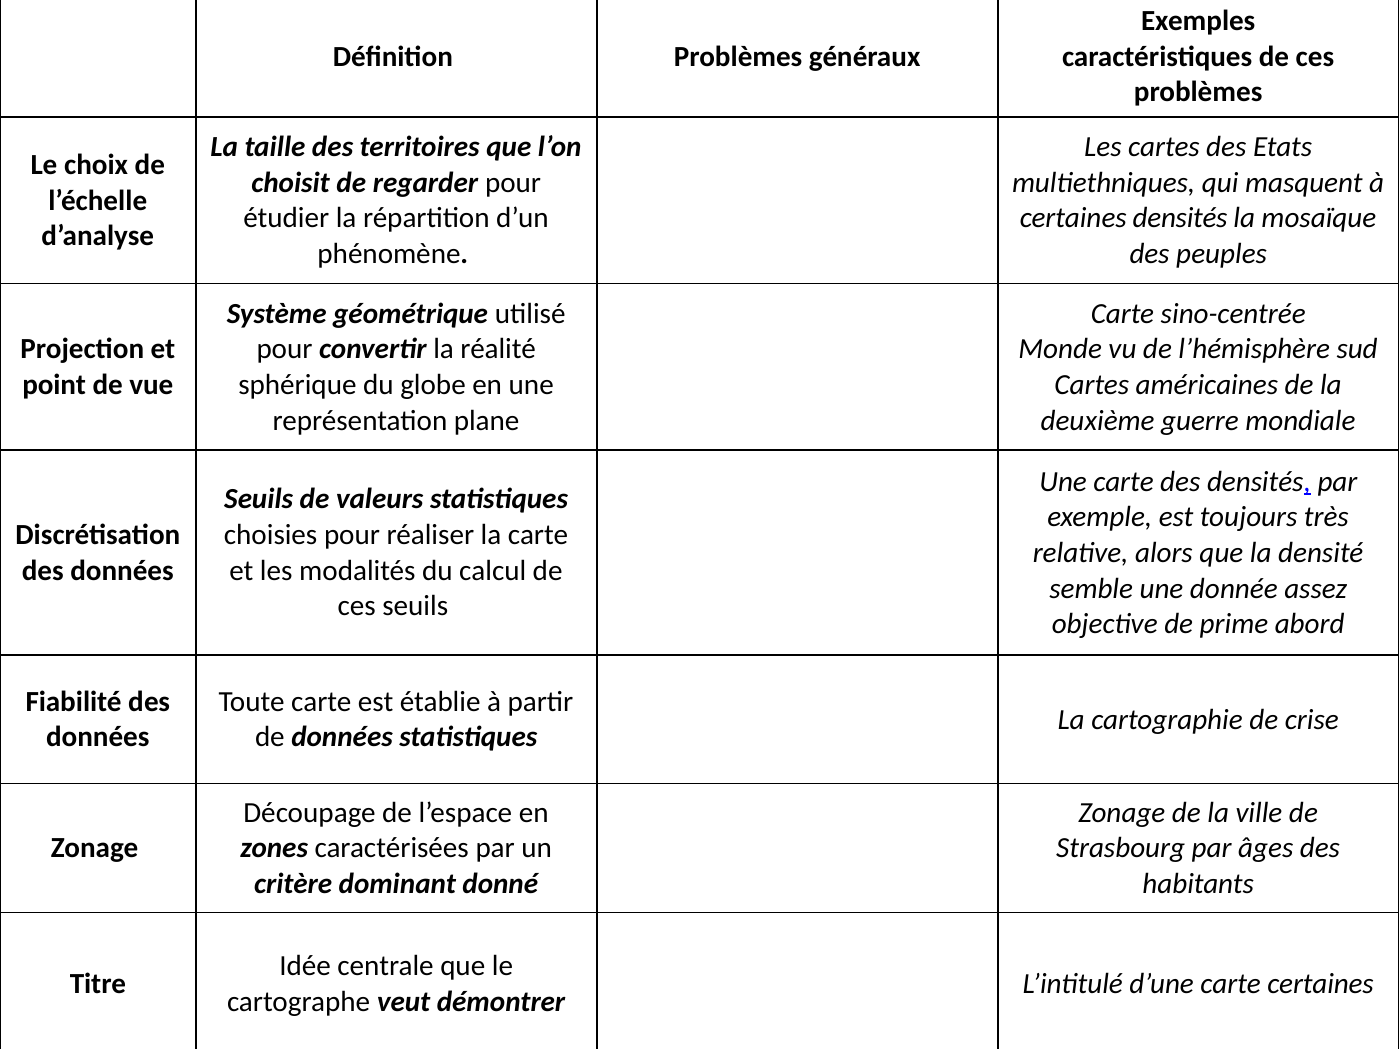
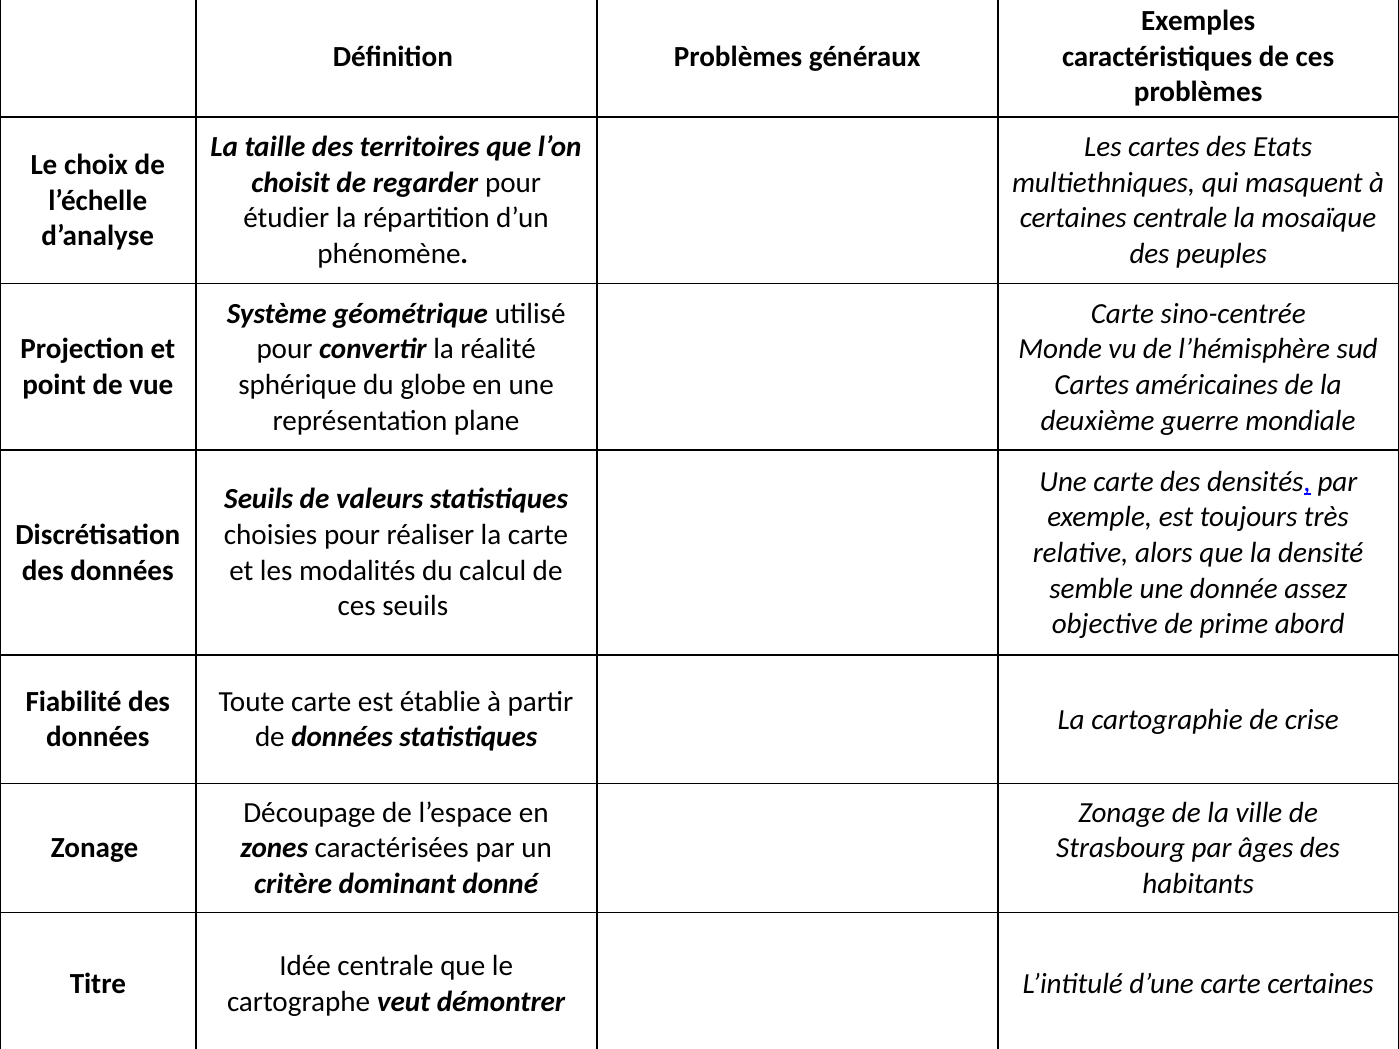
certaines densités: densités -> centrale (1180, 218)
